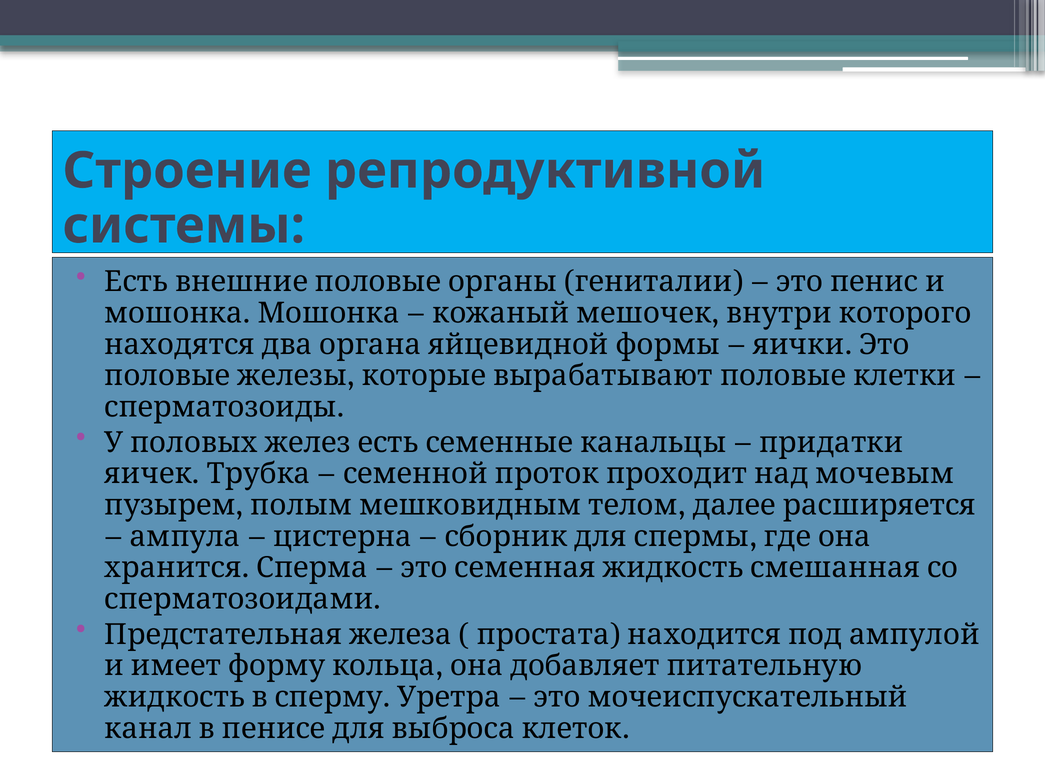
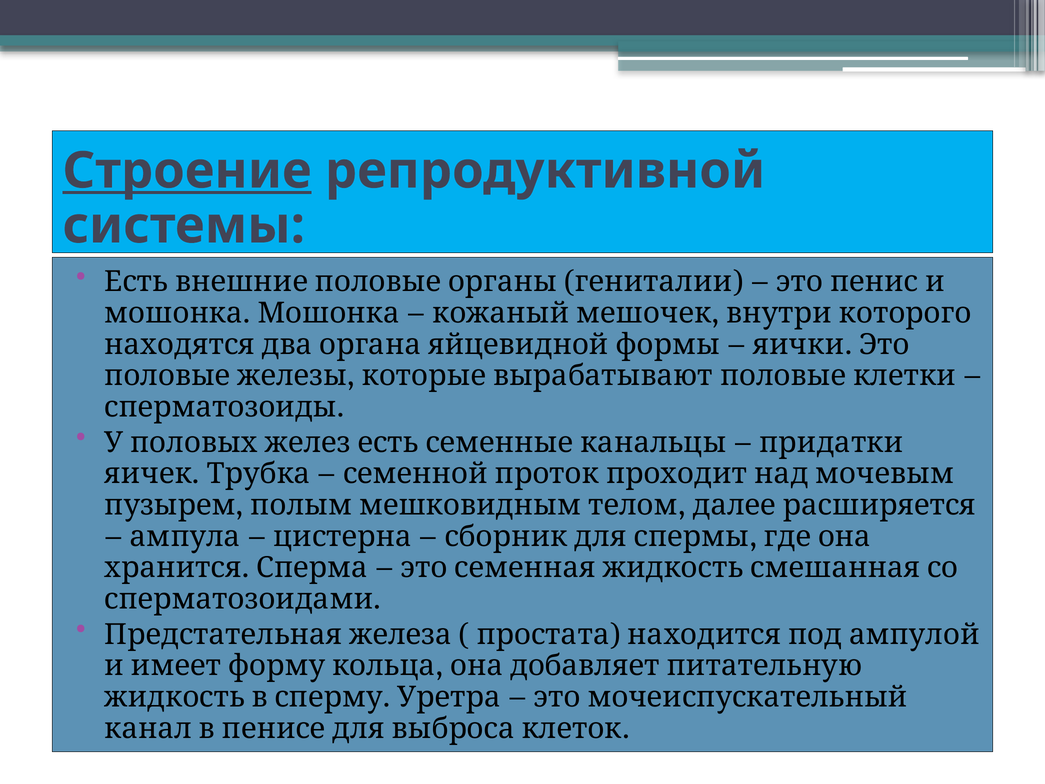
Строение underline: none -> present (187, 171)
